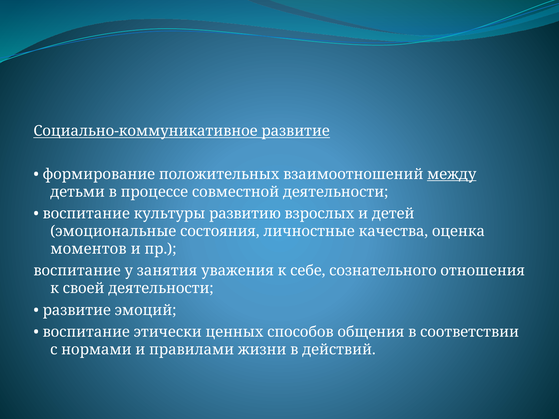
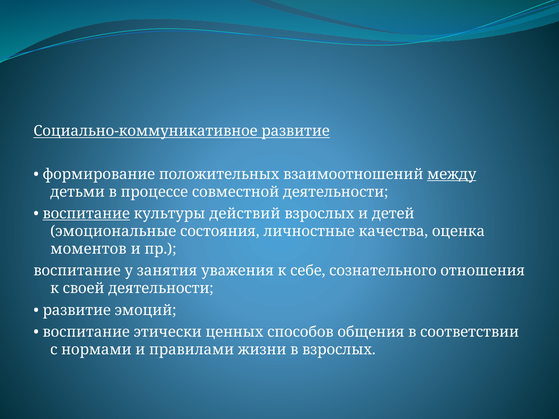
воспитание underline: none -> present (86, 214)
развитию: развитию -> действий (245, 214)
в действий: действий -> взрослых (339, 350)
